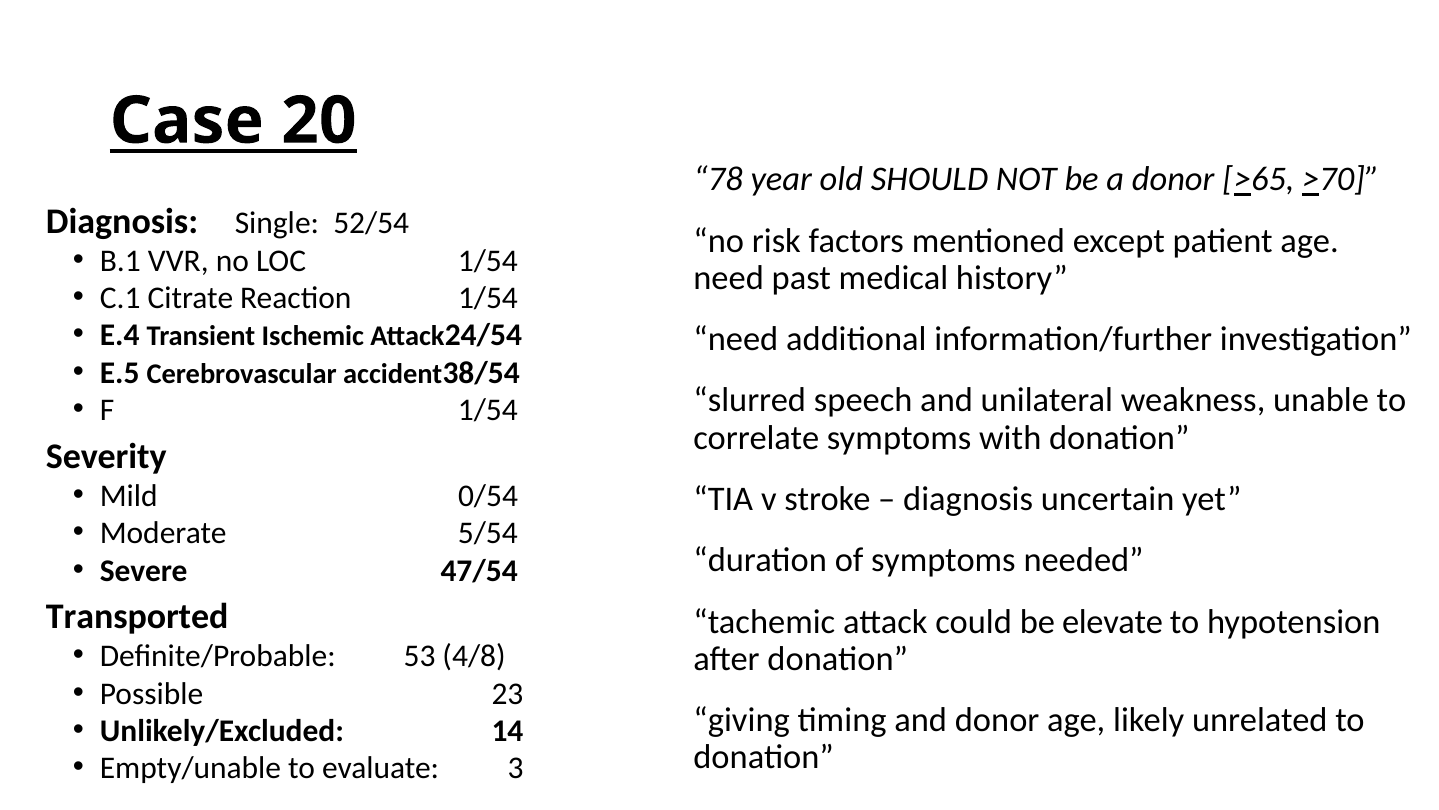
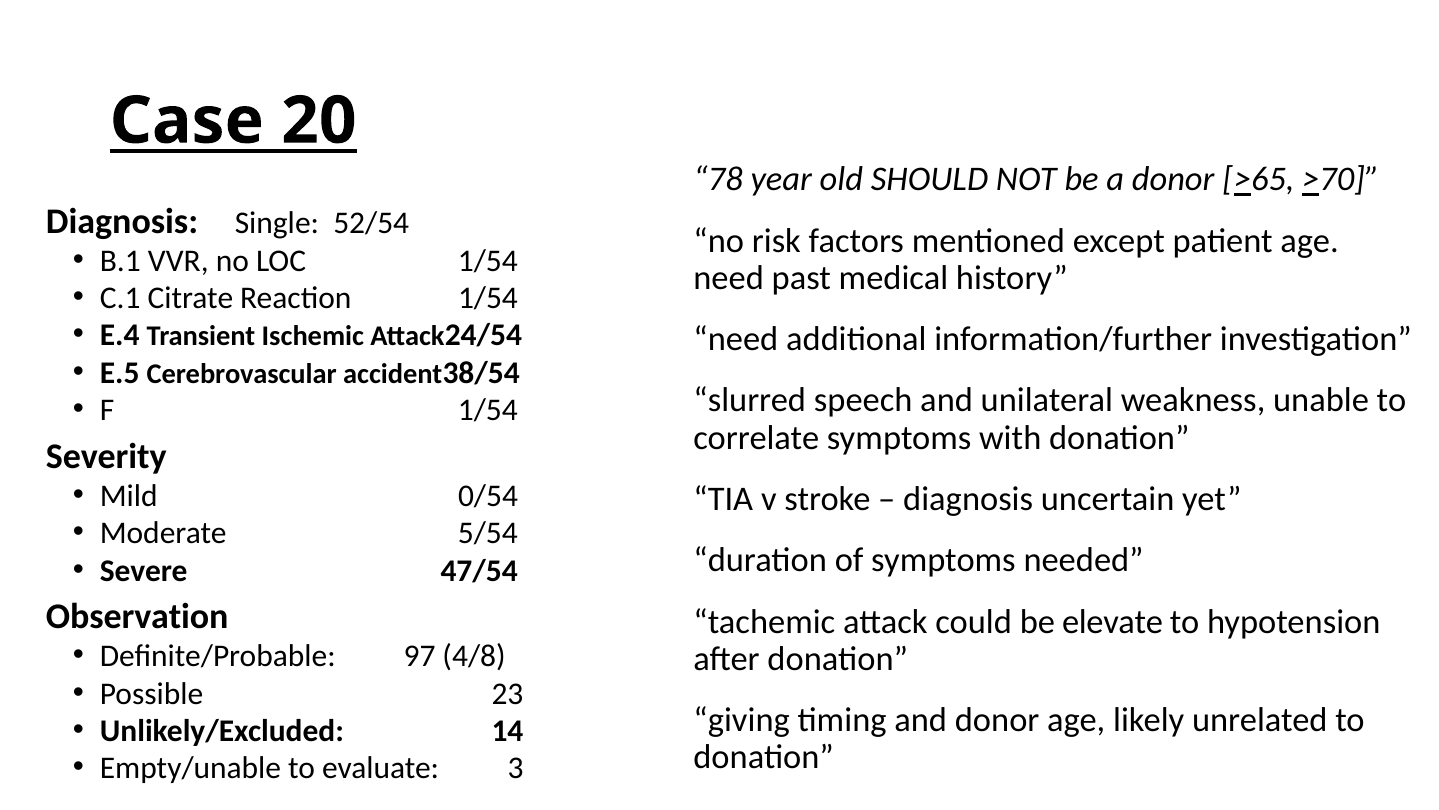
Transported: Transported -> Observation (137, 616)
53: 53 -> 97 (420, 656)
